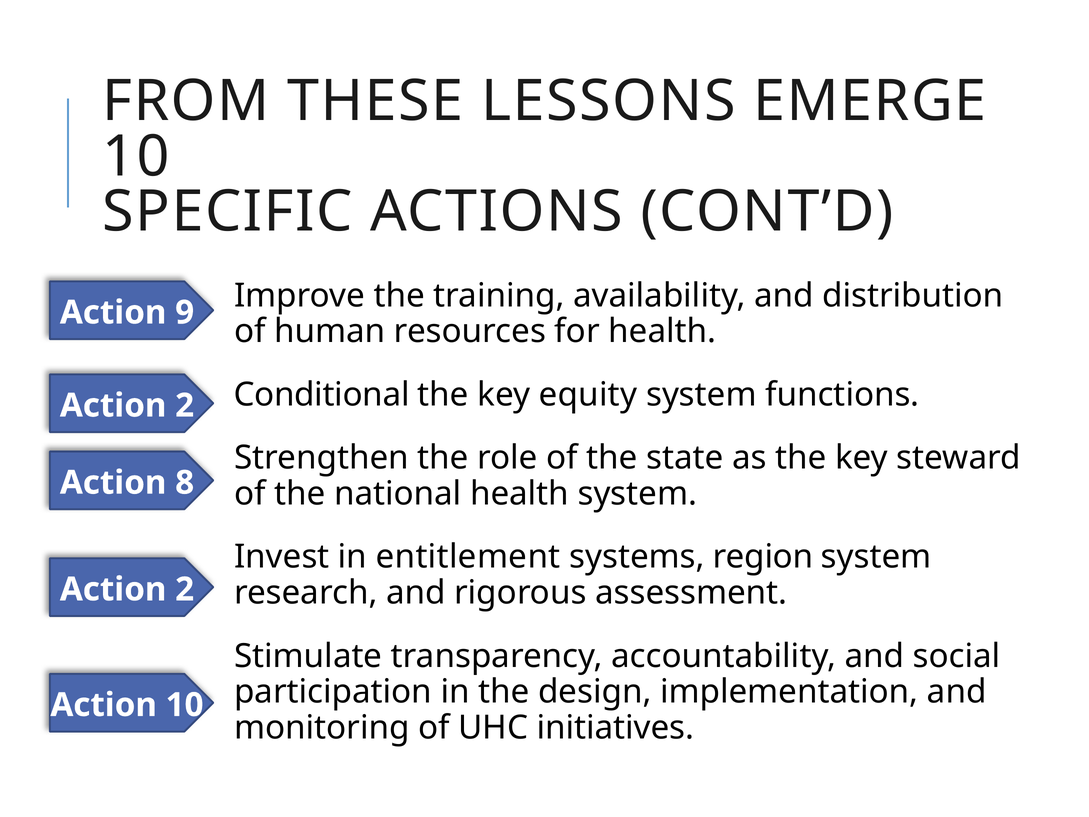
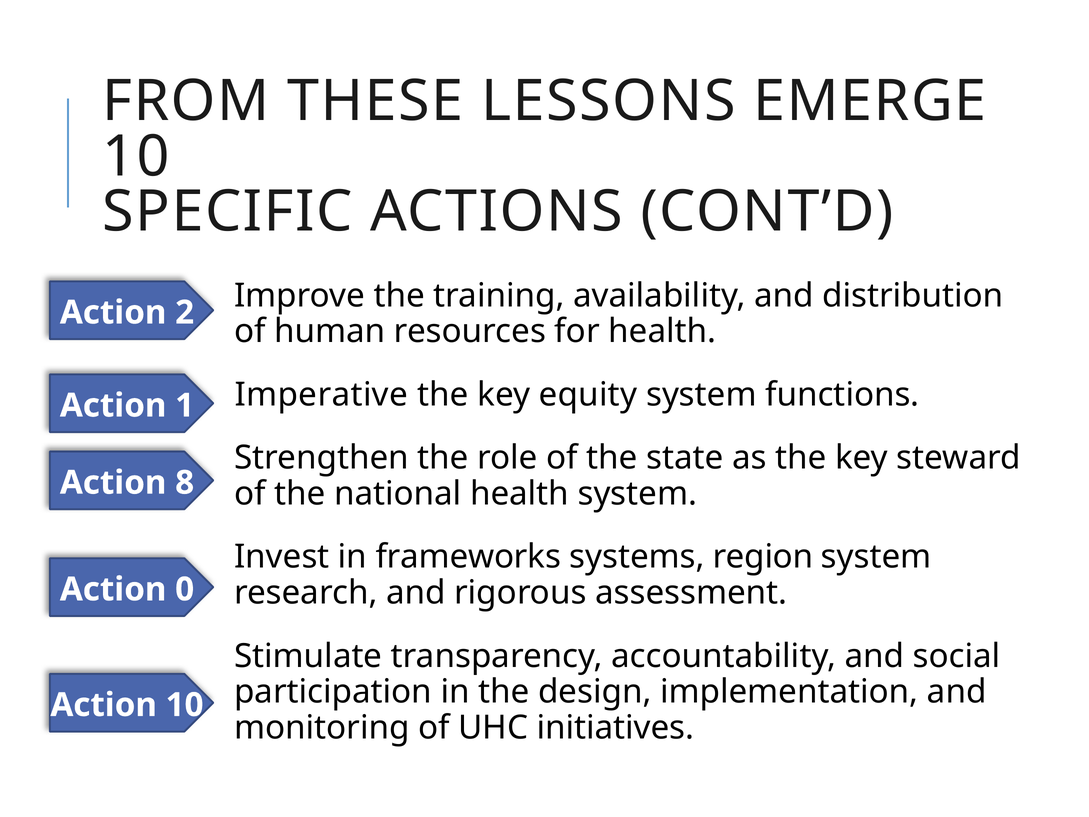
9: 9 -> 2 (185, 312)
Conditional: Conditional -> Imperative (321, 395)
2: 2 -> 1 (185, 405)
entitlement: entitlement -> frameworks (468, 557)
2: 2 -> 0 (185, 589)
